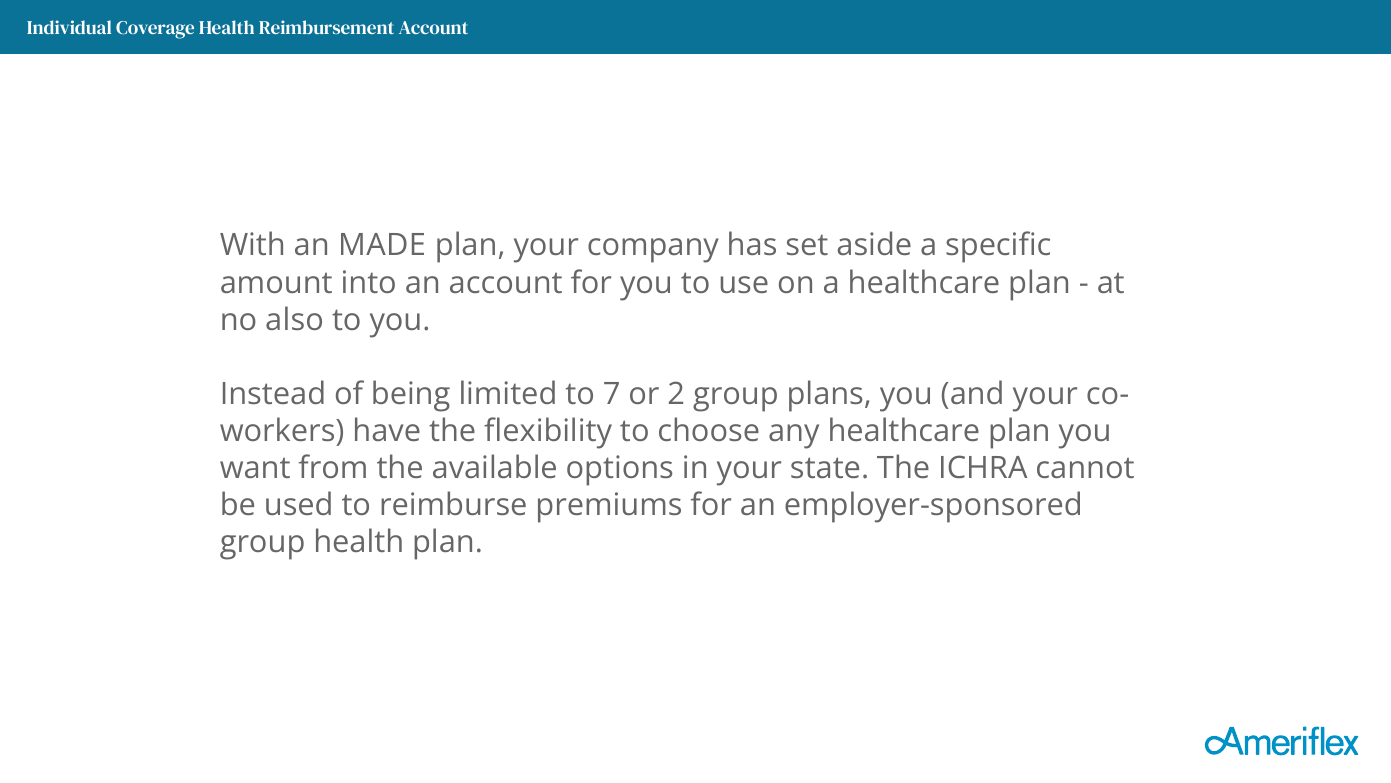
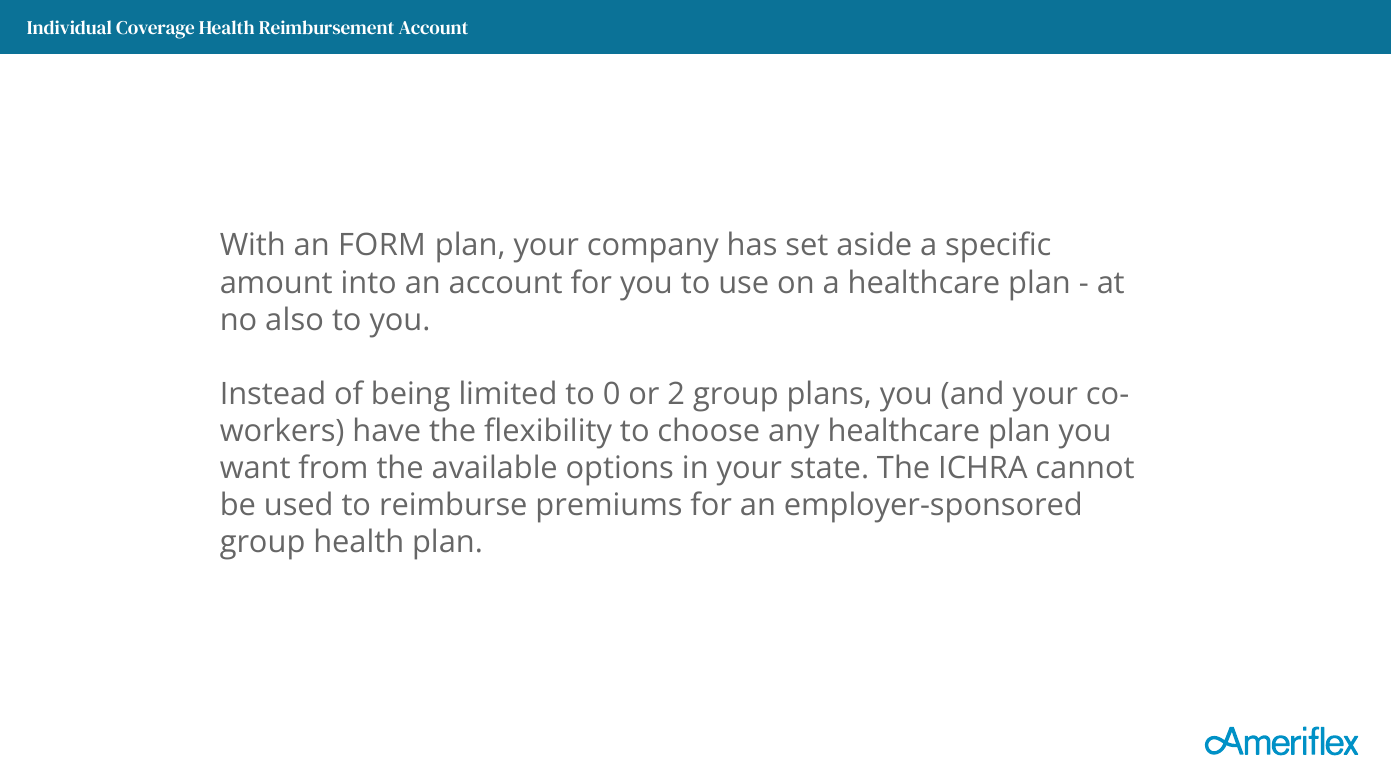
MADE: MADE -> FORM (382, 246)
7: 7 -> 0 (612, 394)
